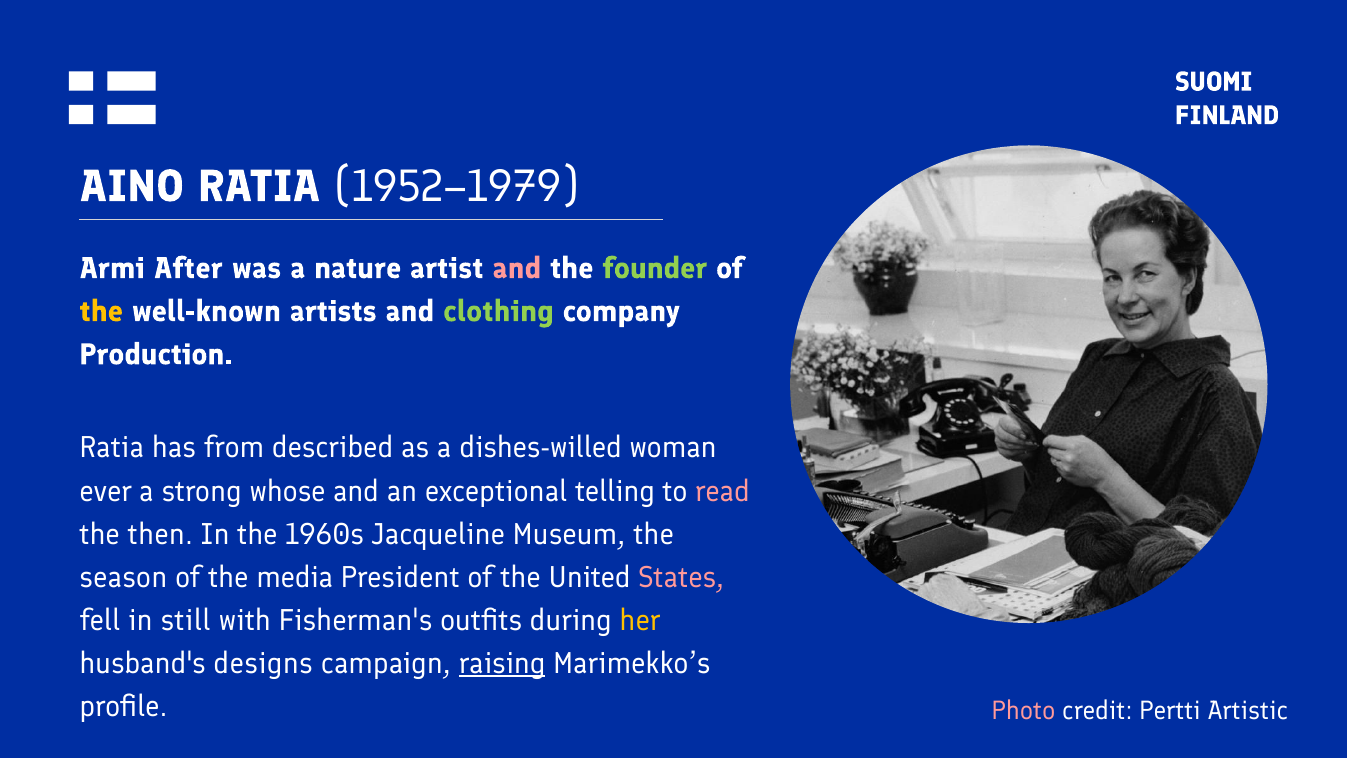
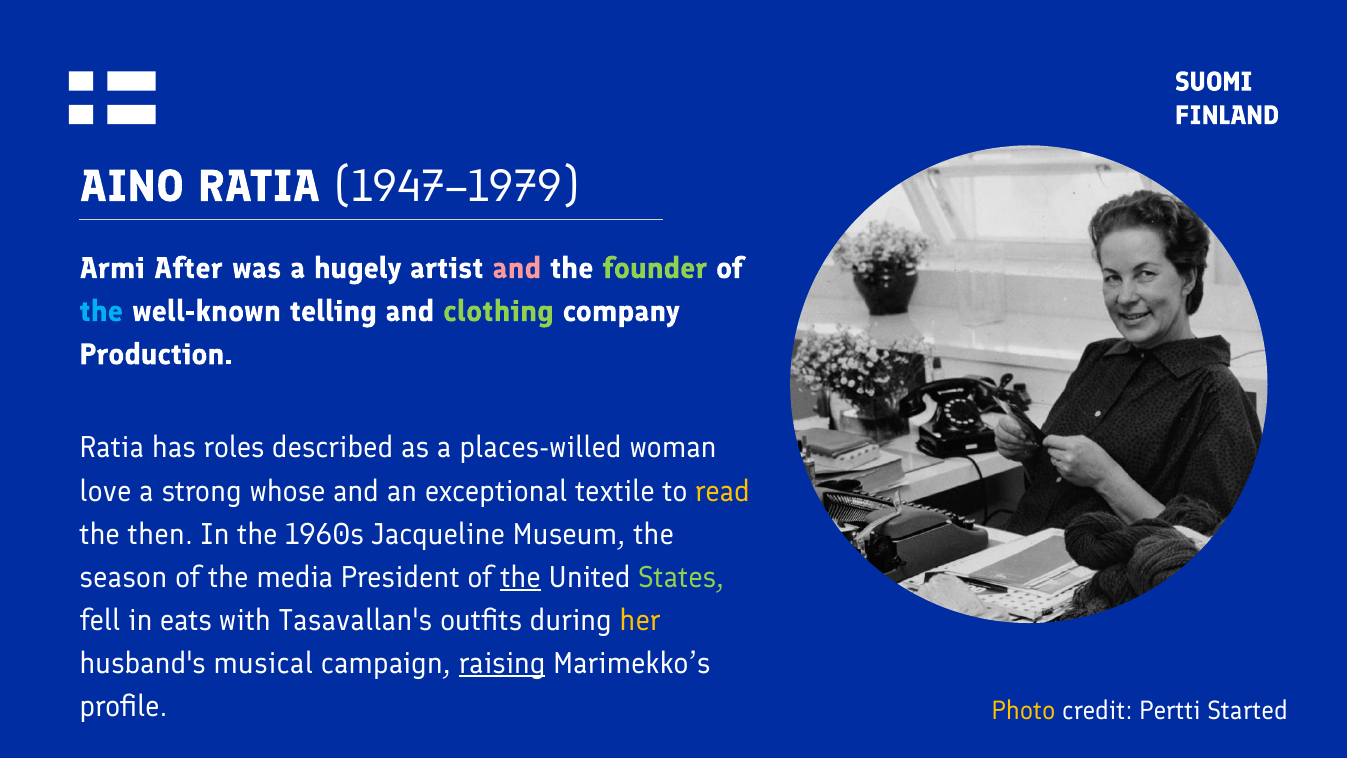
1952–1979: 1952–1979 -> 1947–1979 (457, 186)
nature: nature -> hugely (358, 268)
the colour: yellow -> light blue (101, 311)
artists: artists -> telling (333, 311)
from: from -> roles (234, 448)
dishes-willed: dishes-willed -> places-willed (541, 448)
ever: ever -> love (105, 491)
telling: telling -> textile (615, 491)
read colour: pink -> yellow (723, 491)
the underline: none -> present (521, 577)
States colour: pink -> light green (681, 577)
still: still -> eats (186, 620)
Fisherman's: Fisherman's -> Tasavallan's (355, 620)
designs: designs -> musical (263, 663)
Photo colour: pink -> yellow (1023, 710)
Artistic: Artistic -> Started (1248, 710)
